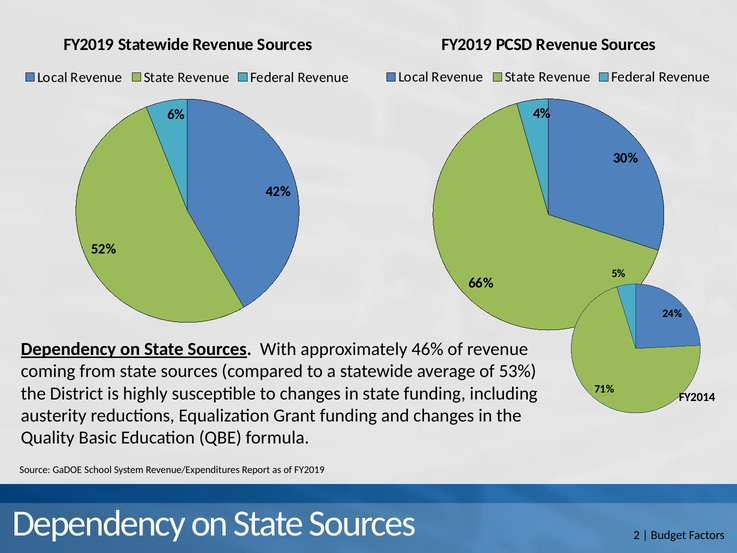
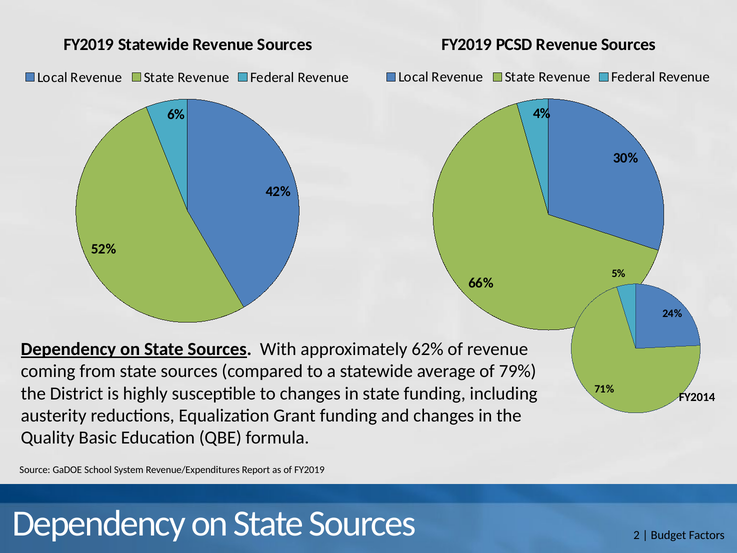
46%: 46% -> 62% (428, 349)
53%: 53% -> 79% (518, 371)
